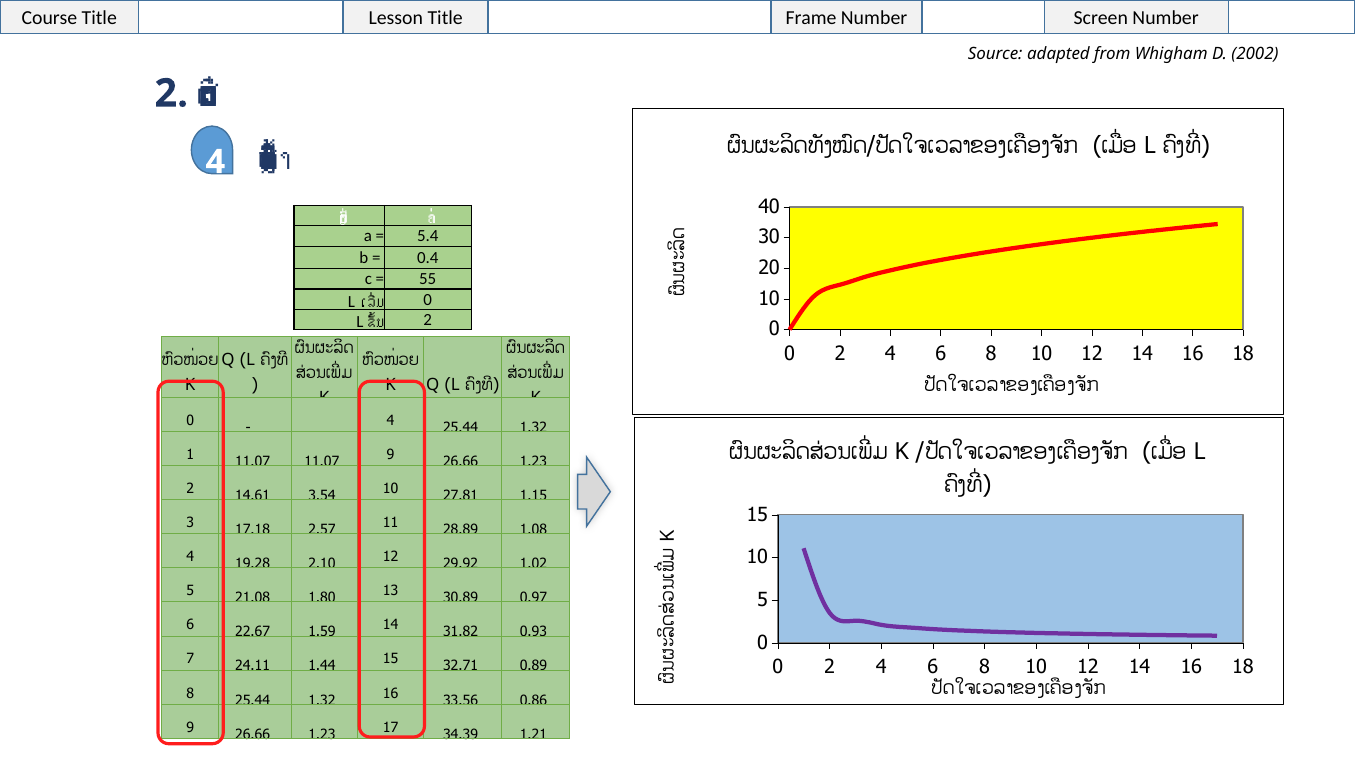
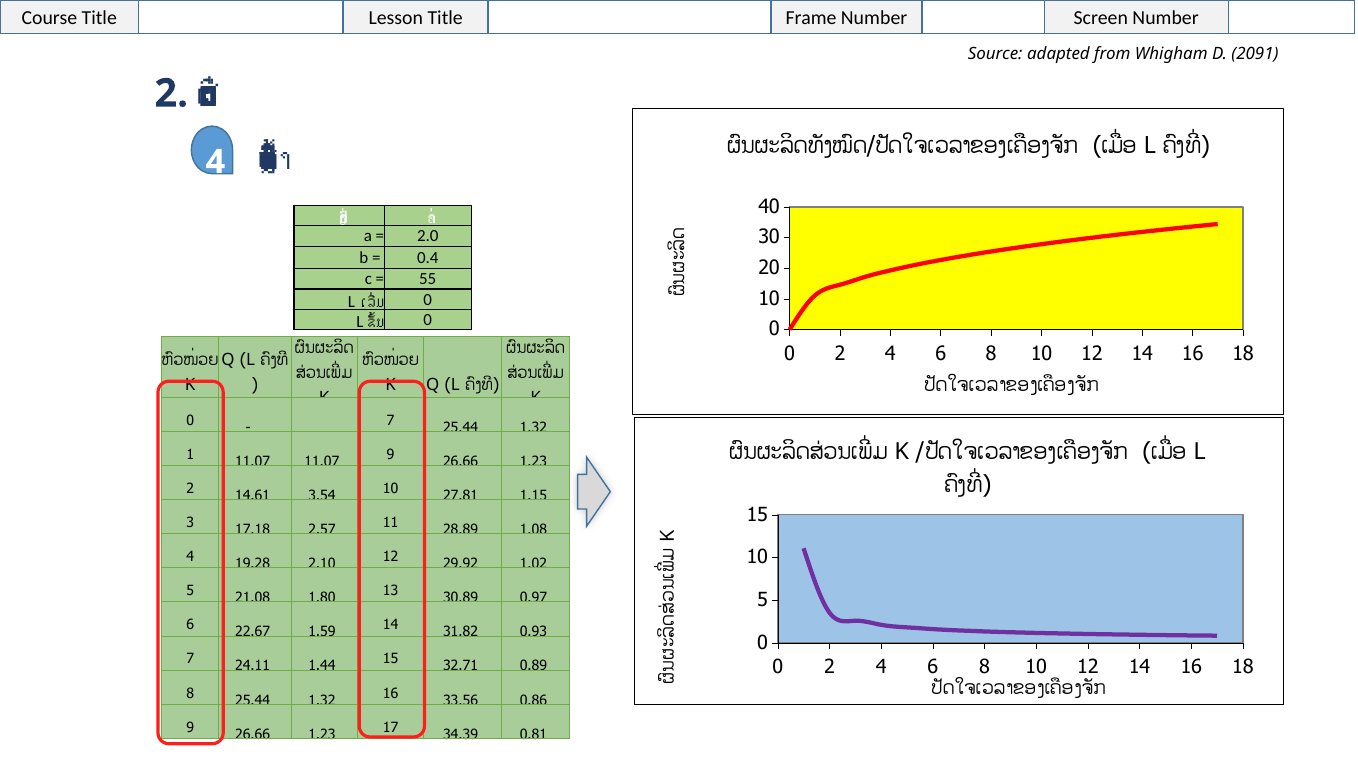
2002: 2002 -> 2091 (1255, 54)
5.4: 5.4 -> 2.0 (428, 236)
2: 2 -> 0 (428, 320)
4: 4 -> 7 (391, 421)
1.21: 1.21 -> 0.81 (533, 734)
